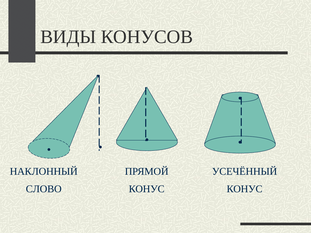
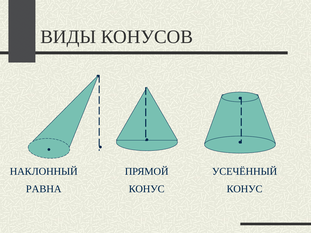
СЛОВО: СЛОВО -> РАВНА (44, 189)
